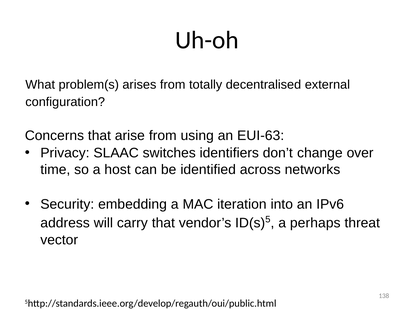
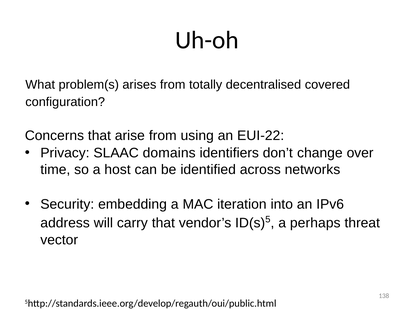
external: external -> covered (327, 85)
EUI-63: EUI-63 -> EUI-22 (261, 136)
switches: switches -> domains (169, 153)
